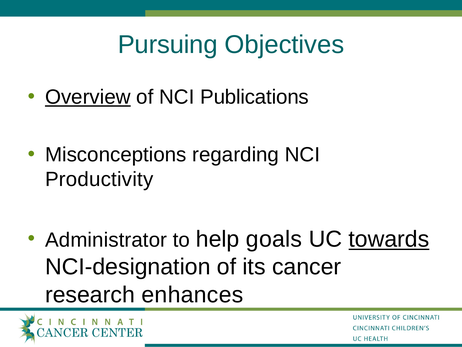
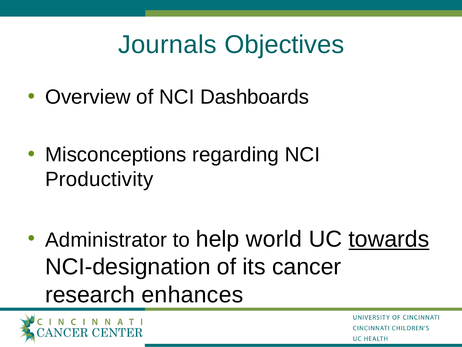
Pursuing: Pursuing -> Journals (167, 45)
Overview underline: present -> none (88, 97)
Publications: Publications -> Dashboards (255, 97)
goals: goals -> world (274, 239)
